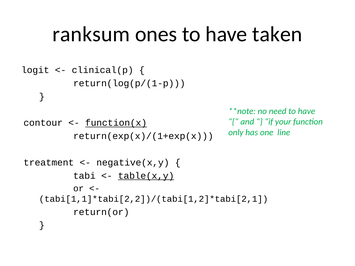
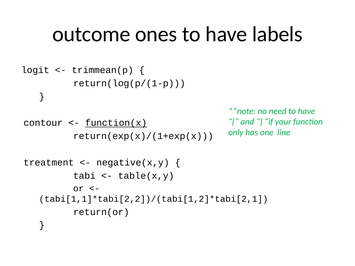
ranksum: ranksum -> outcome (91, 34)
taken: taken -> labels (277, 34)
clinical(p: clinical(p -> trimmean(p (103, 70)
table(x,y underline: present -> none (146, 176)
